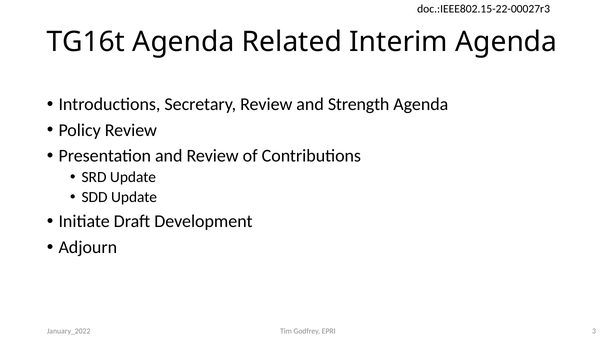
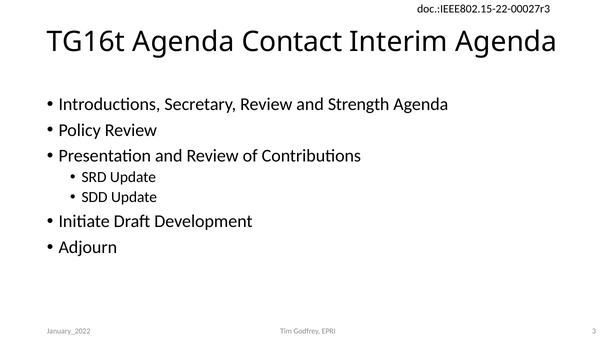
Related: Related -> Contact (292, 42)
